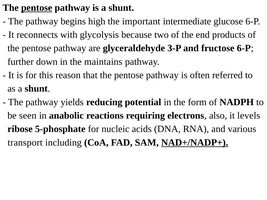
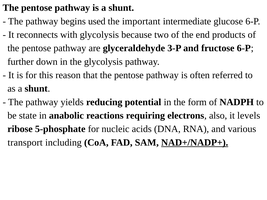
pentose underline: present -> none (37, 8)
high: high -> used (97, 21)
the maintains: maintains -> glycolysis (103, 62)
seen: seen -> state (28, 116)
